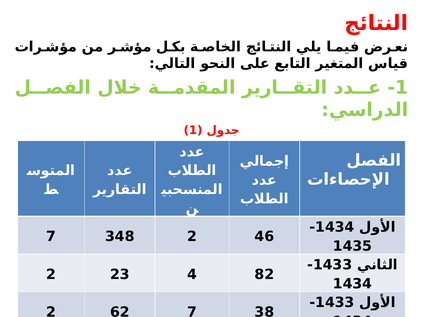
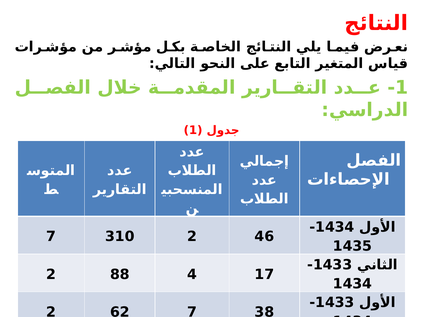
348: 348 -> 310 (120, 237)
23: 23 -> 88 (120, 275)
82: 82 -> 17 (264, 275)
